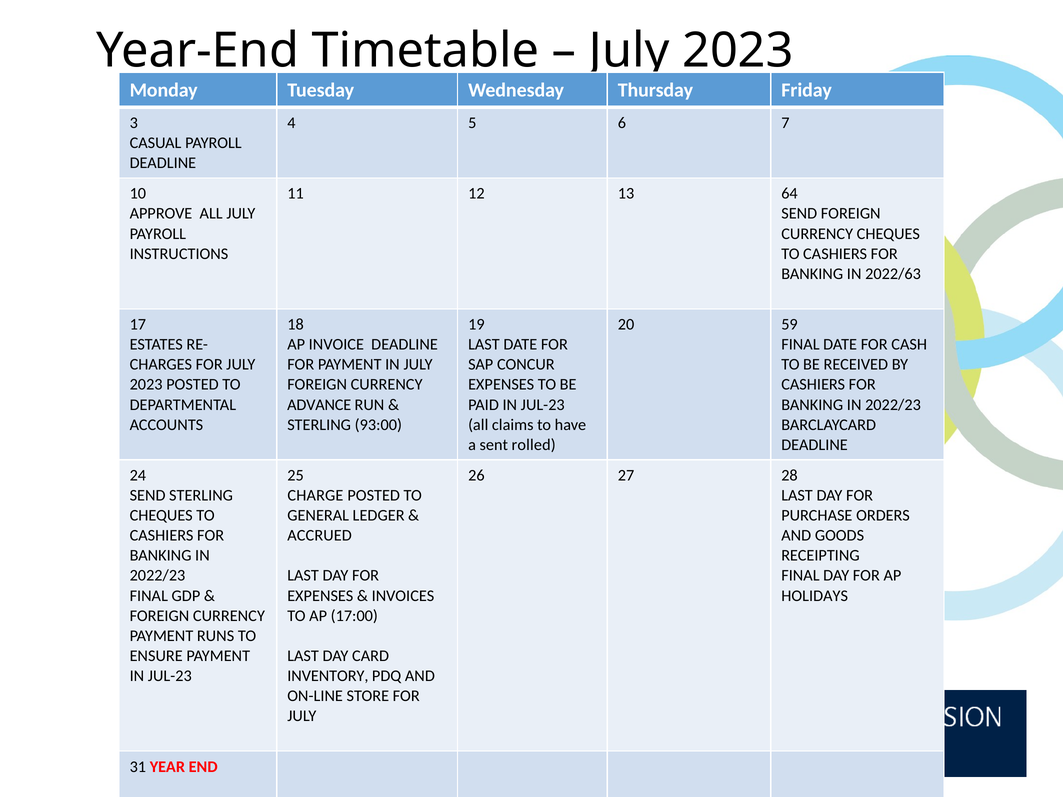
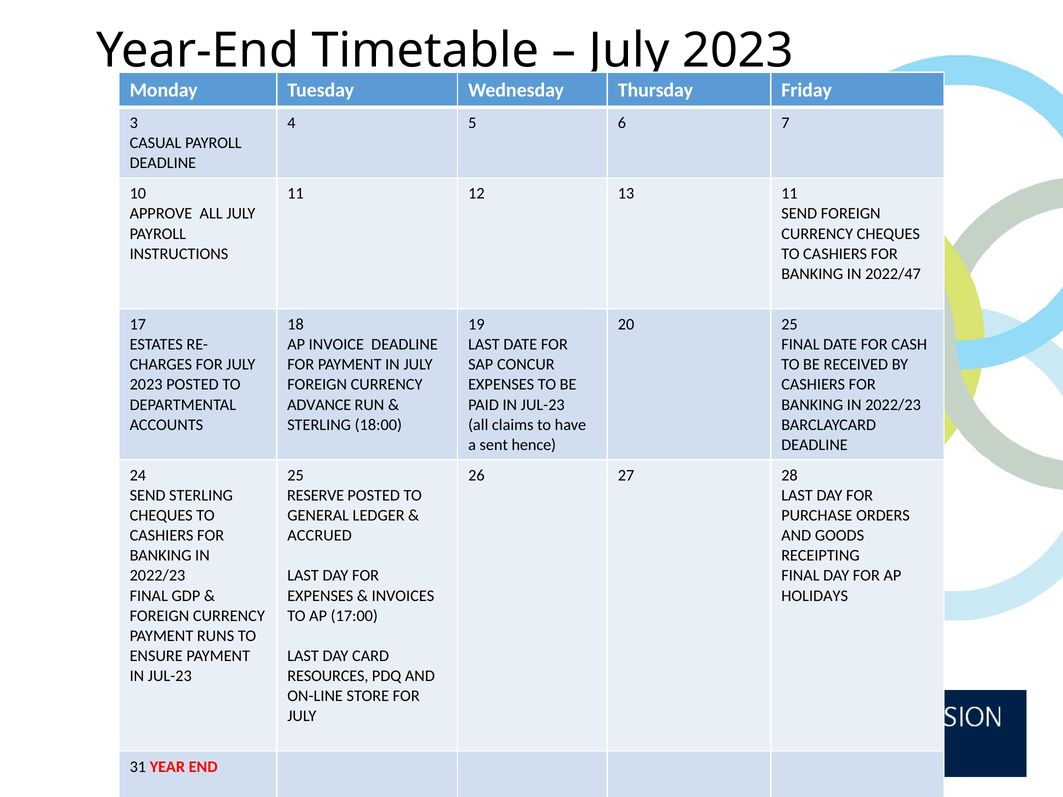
13 64: 64 -> 11 (790, 194)
2022/63: 2022/63 -> 2022/47 (893, 274)
20 59: 59 -> 25 (790, 325)
93:00: 93:00 -> 18:00 (378, 425)
rolled: rolled -> hence (534, 445)
CHARGE: CHARGE -> RESERVE (316, 496)
INVENTORY: INVENTORY -> RESOURCES (328, 676)
